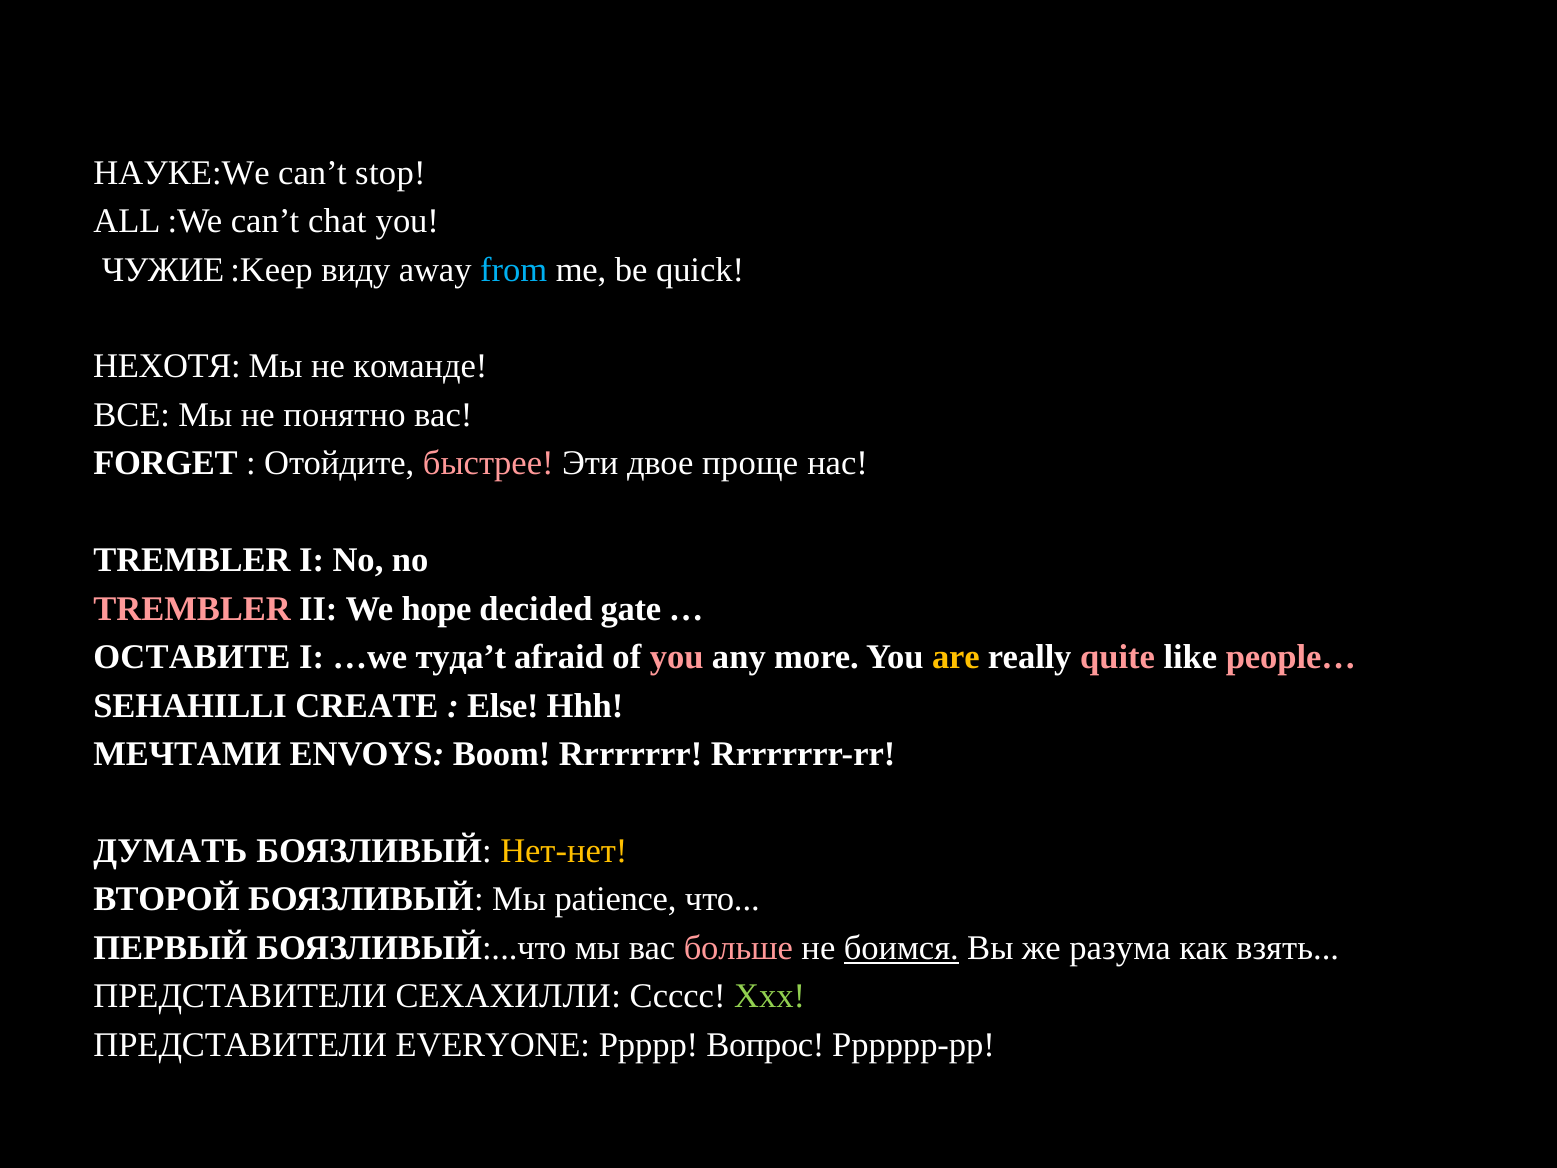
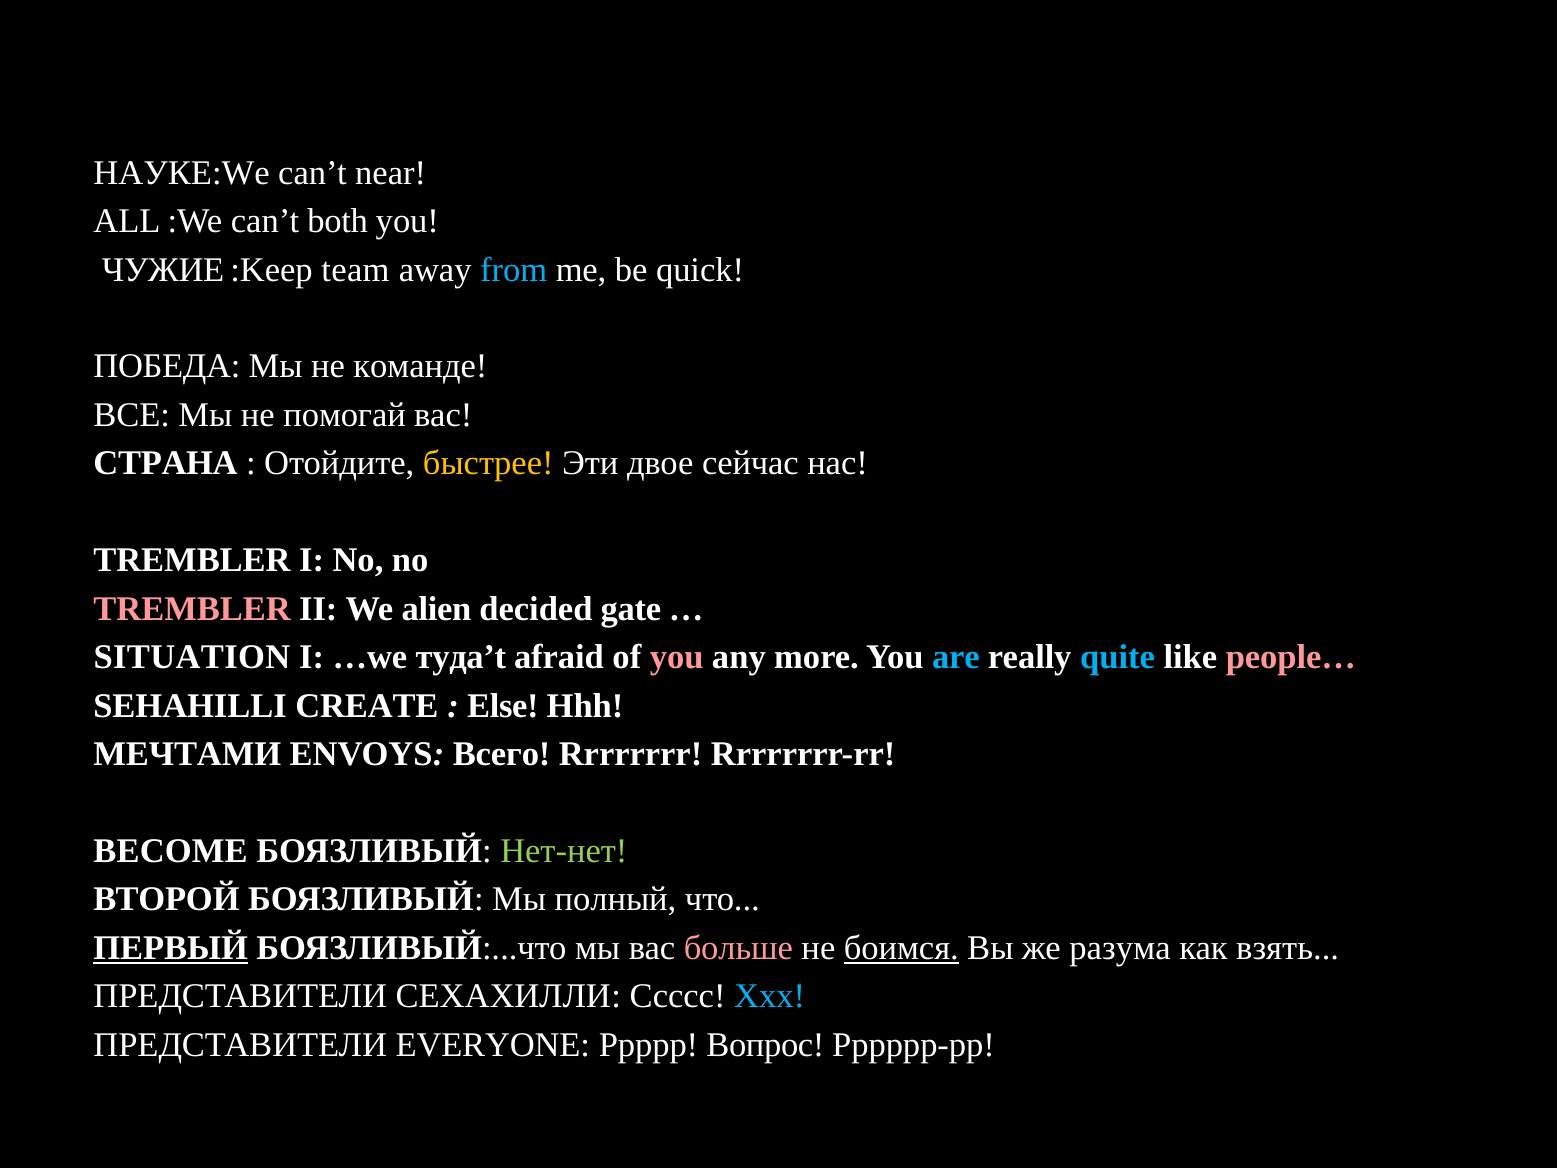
stop: stop -> near (391, 173)
chat: chat -> both (338, 221)
виду: виду -> team (356, 270)
НЕХОТЯ: НЕХОТЯ -> ПОБЕДА (167, 367)
понятно: понятно -> помогай (345, 415)
FORGET: FORGET -> СТРАНА (166, 463)
быстрее colour: pink -> yellow (488, 463)
проще: проще -> сейчас (750, 463)
hope: hope -> alien (437, 609)
ОСТАВИТЕ: ОСТАВИТЕ -> SITUATION (192, 657)
are colour: yellow -> light blue (956, 657)
quite colour: pink -> light blue (1117, 657)
Boom: Boom -> Всего (502, 754)
ДУМАТЬ: ДУМАТЬ -> BECOME (171, 851)
Нет-нет colour: yellow -> light green (564, 851)
patience: patience -> полный (615, 899)
ПЕРВЫЙ underline: none -> present (171, 948)
Ххх colour: light green -> light blue (770, 996)
